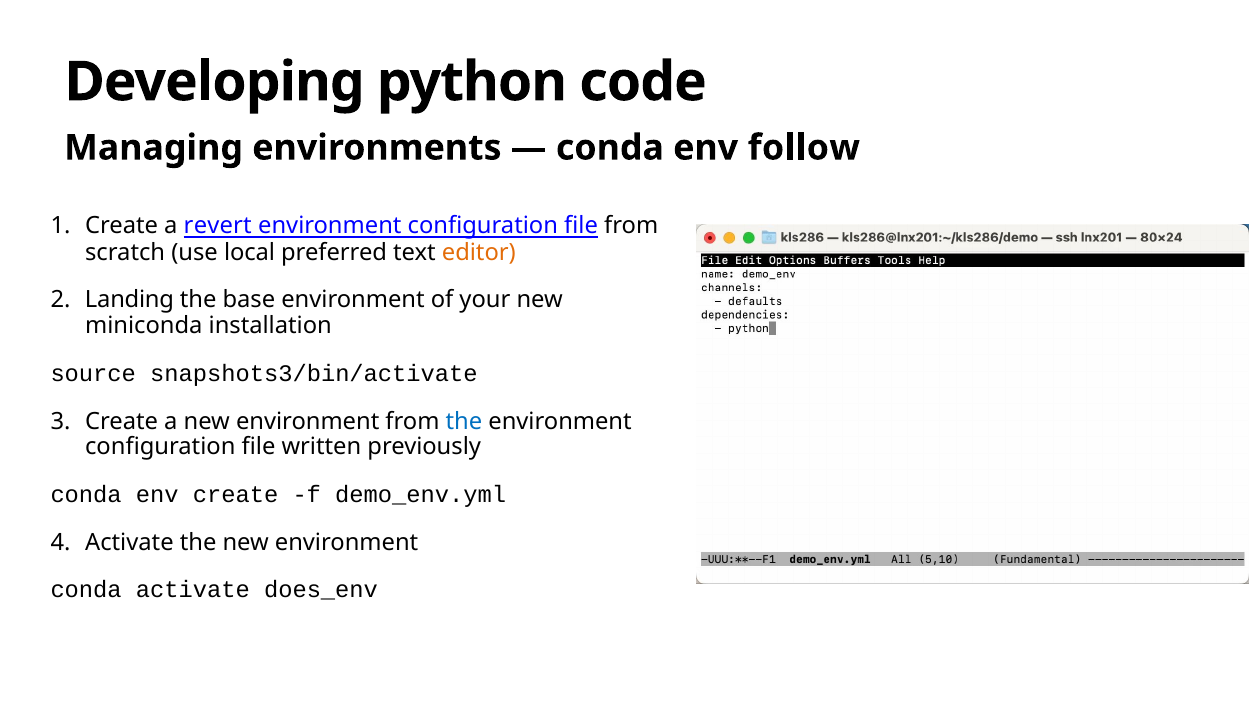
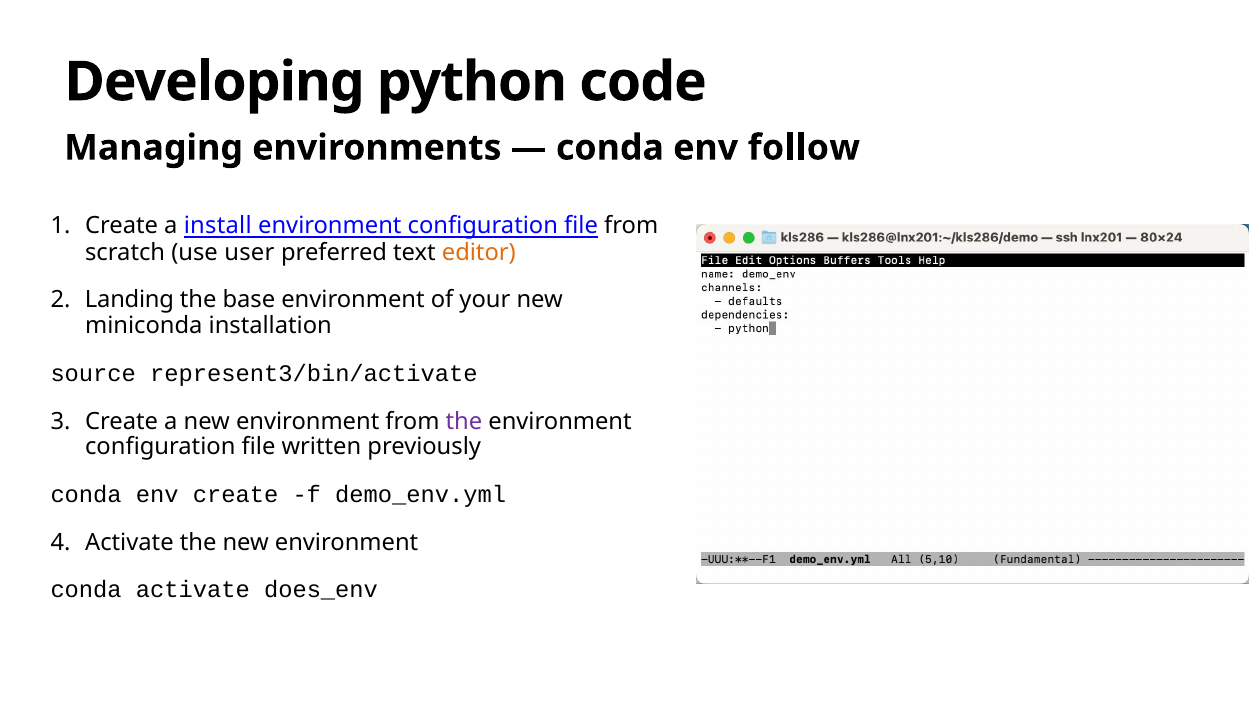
revert: revert -> install (218, 226)
local: local -> user (249, 253)
snapshots3/bin/activate: snapshots3/bin/activate -> represent3/bin/activate (314, 374)
the colour: blue -> purple (464, 422)
